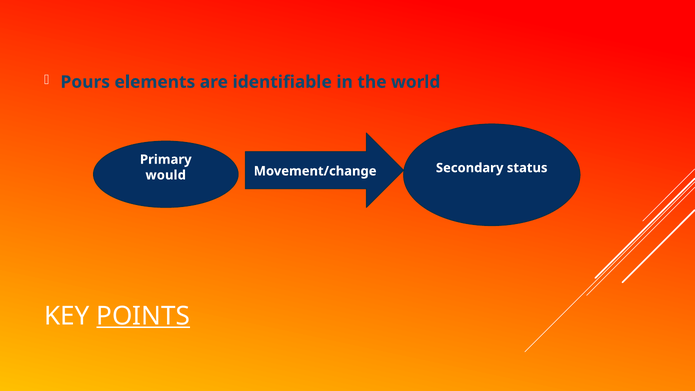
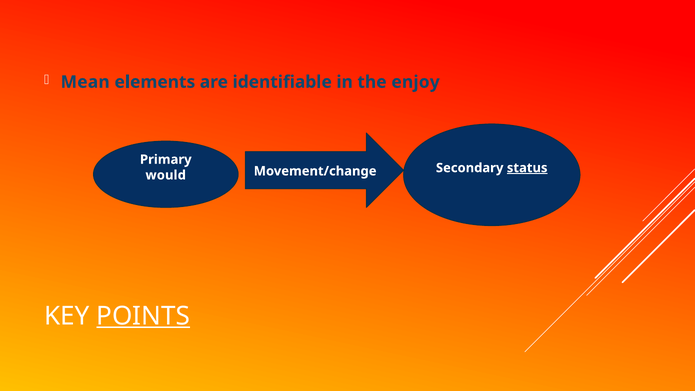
Pours: Pours -> Mean (85, 82)
world: world -> enjoy (416, 82)
status underline: none -> present (527, 168)
